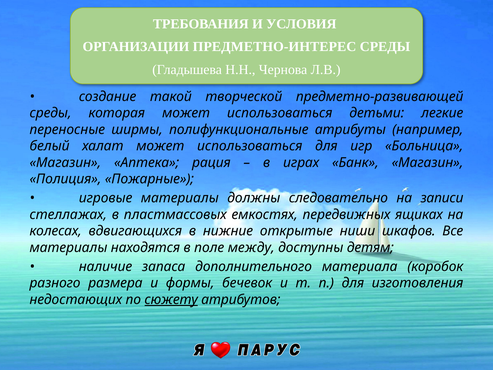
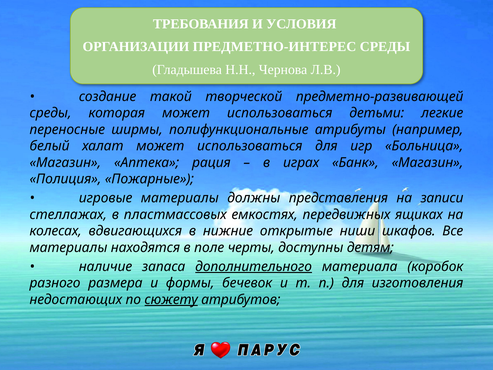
следовательно: следовательно -> представления (338, 198)
между: между -> черты (251, 247)
дополнительного underline: none -> present (254, 266)
